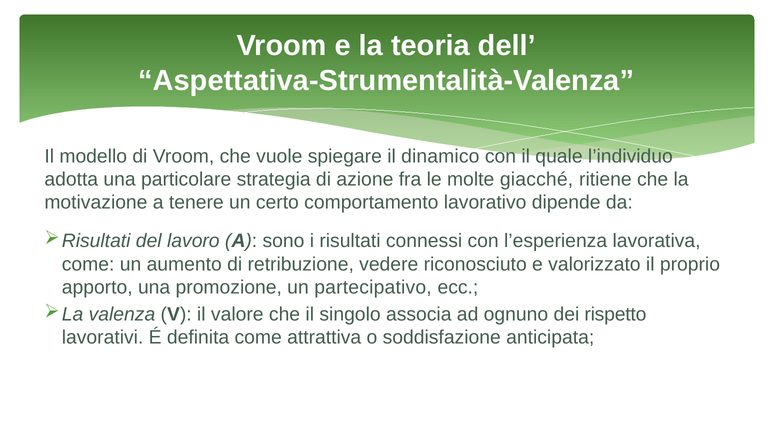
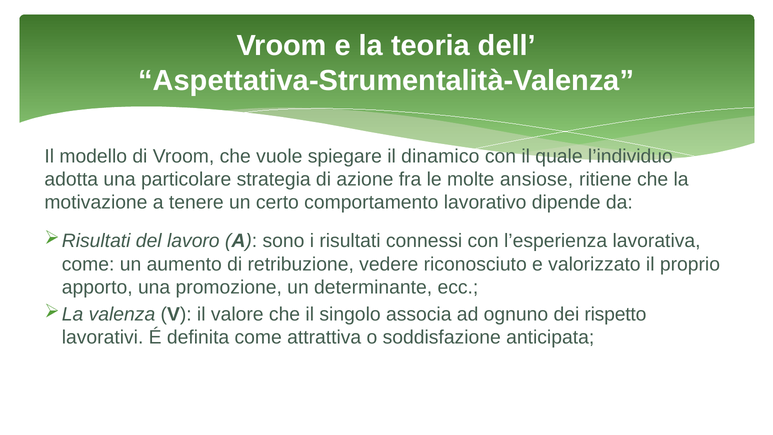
giacché: giacché -> ansiose (537, 179)
partecipativo: partecipativo -> determinante (373, 287)
